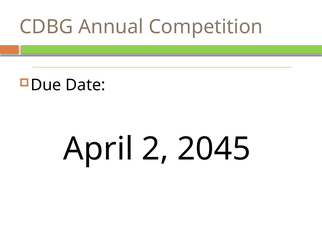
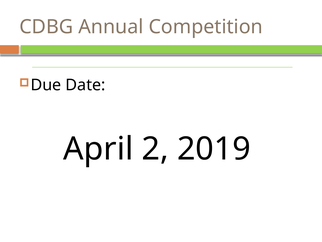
2045: 2045 -> 2019 (214, 149)
